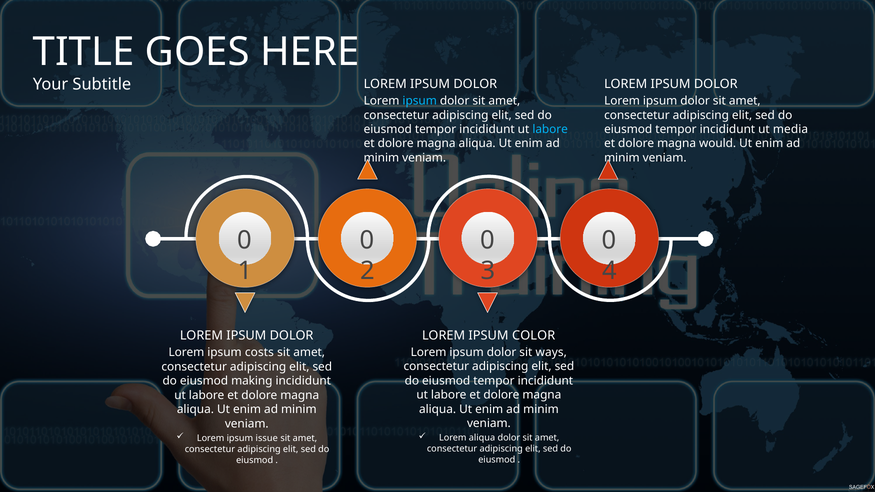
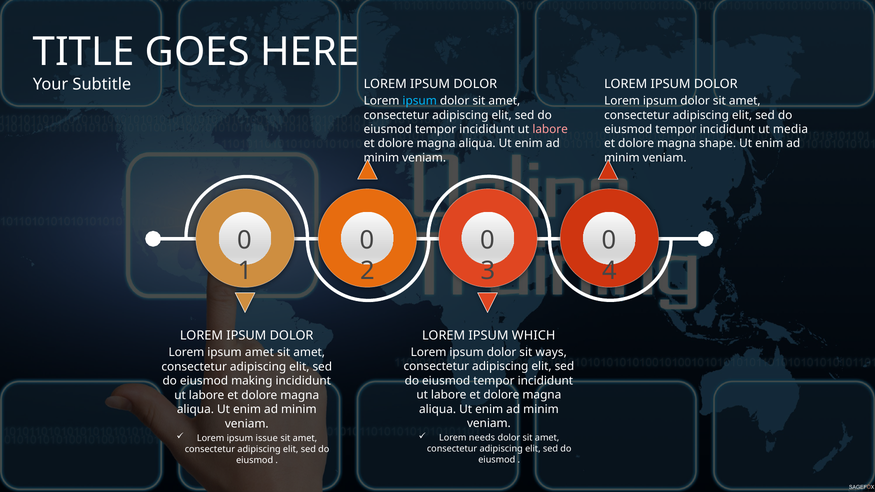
labore colour: light blue -> pink (550, 129)
would: would -> shape (718, 144)
COLOR: COLOR -> WHICH (534, 335)
ipsum costs: costs -> amet (259, 353)
Lorem aliqua: aliqua -> needs (482, 438)
